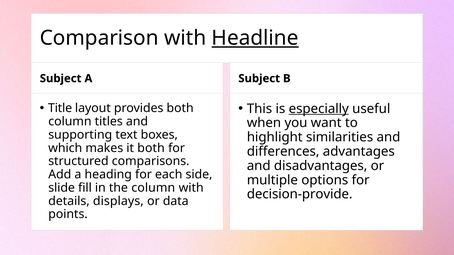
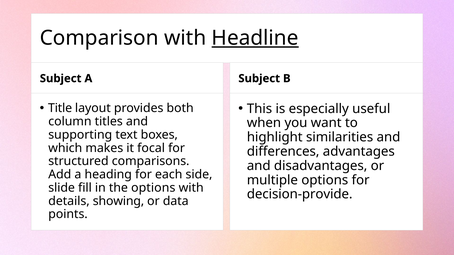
especially underline: present -> none (319, 109)
it both: both -> focal (151, 148)
the column: column -> options (153, 188)
displays: displays -> showing (118, 201)
